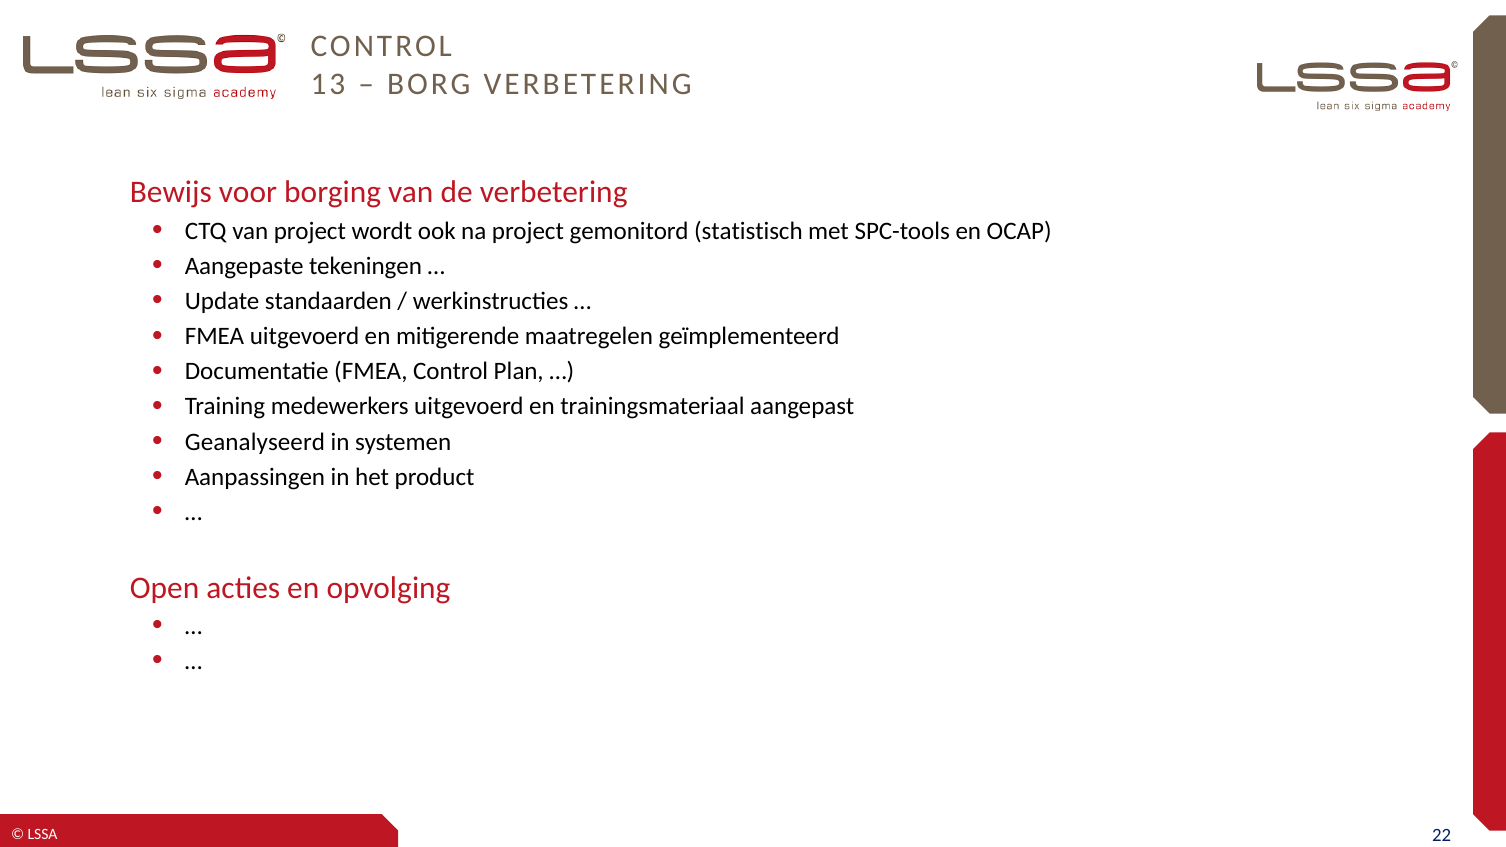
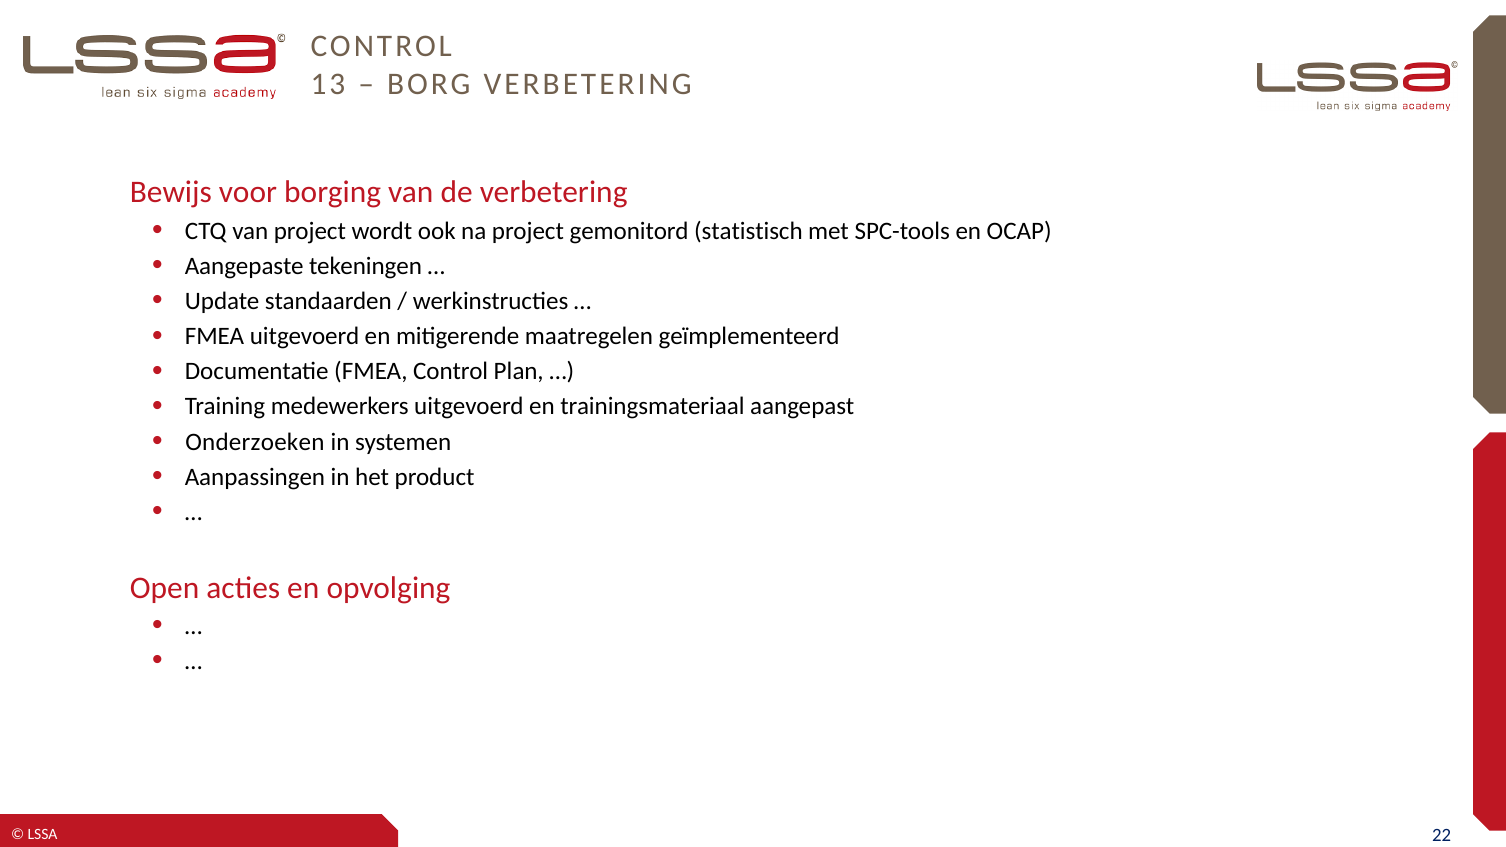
Geanalyseerd: Geanalyseerd -> Onderzoeken (255, 442)
